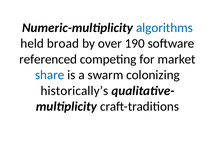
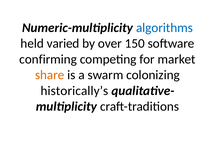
broad: broad -> varied (63, 44)
190: 190 -> 150 (135, 44)
referenced: referenced -> confirming (48, 59)
share colour: blue -> orange (50, 75)
